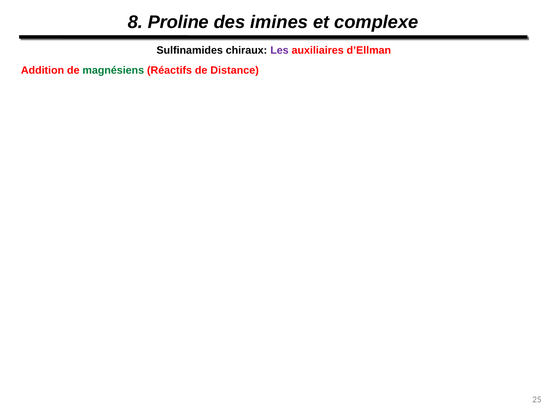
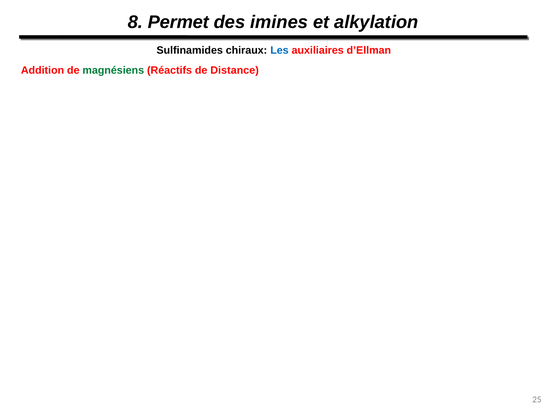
Proline: Proline -> Permet (178, 22)
complexe: complexe -> alkylation (376, 22)
Les colour: purple -> blue (279, 51)
